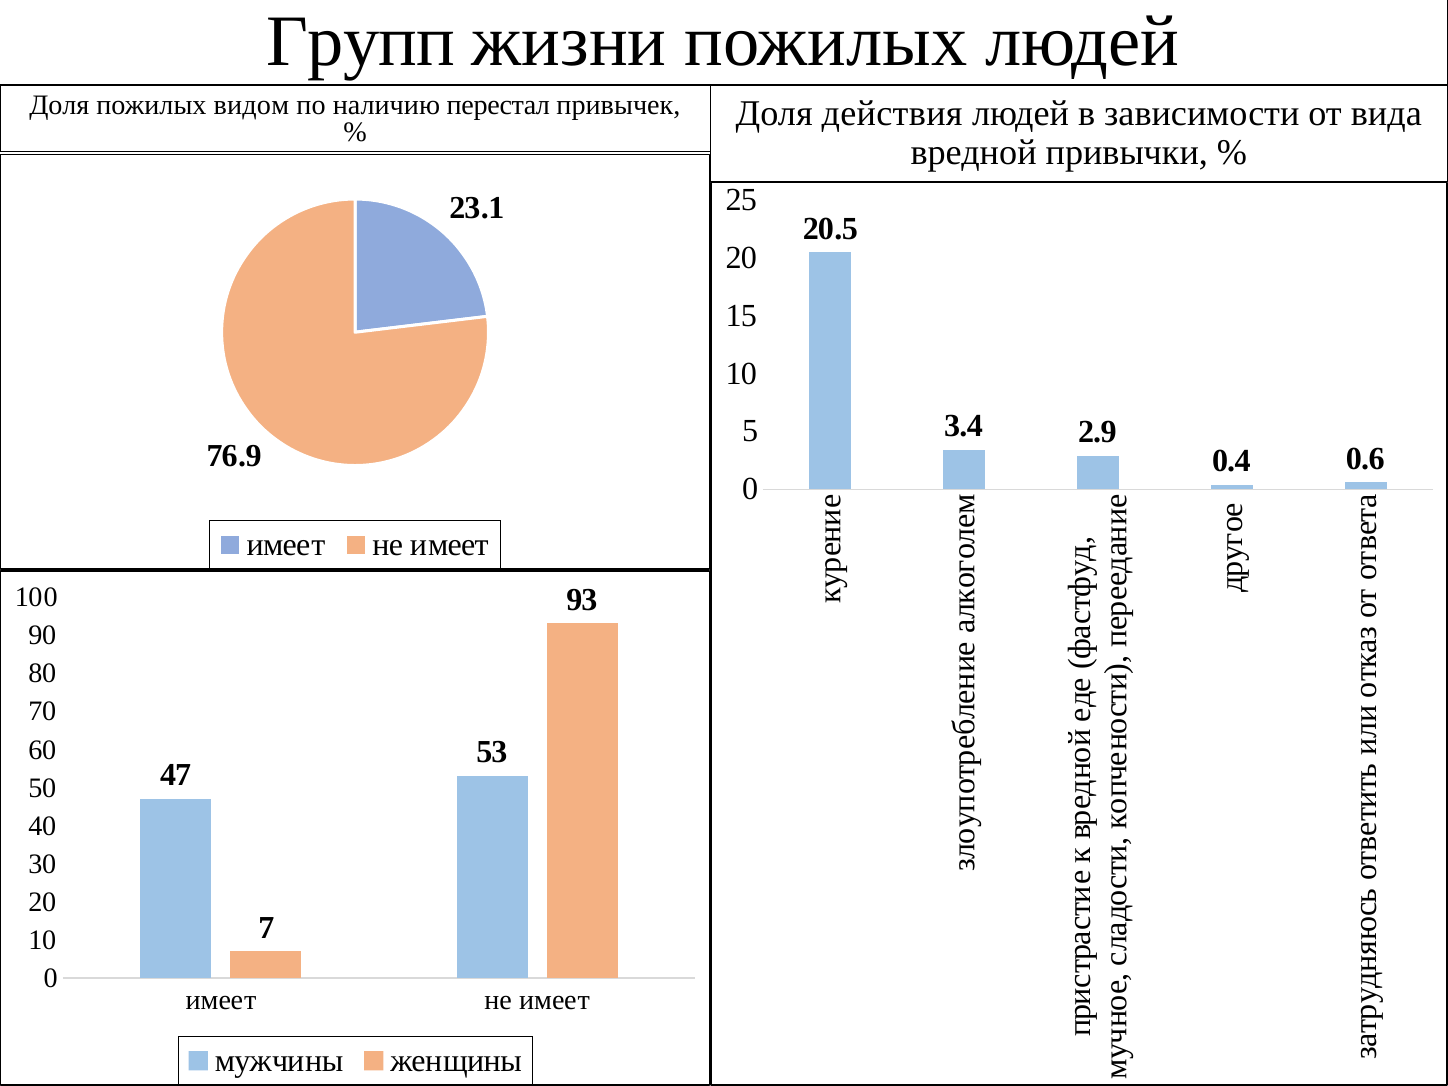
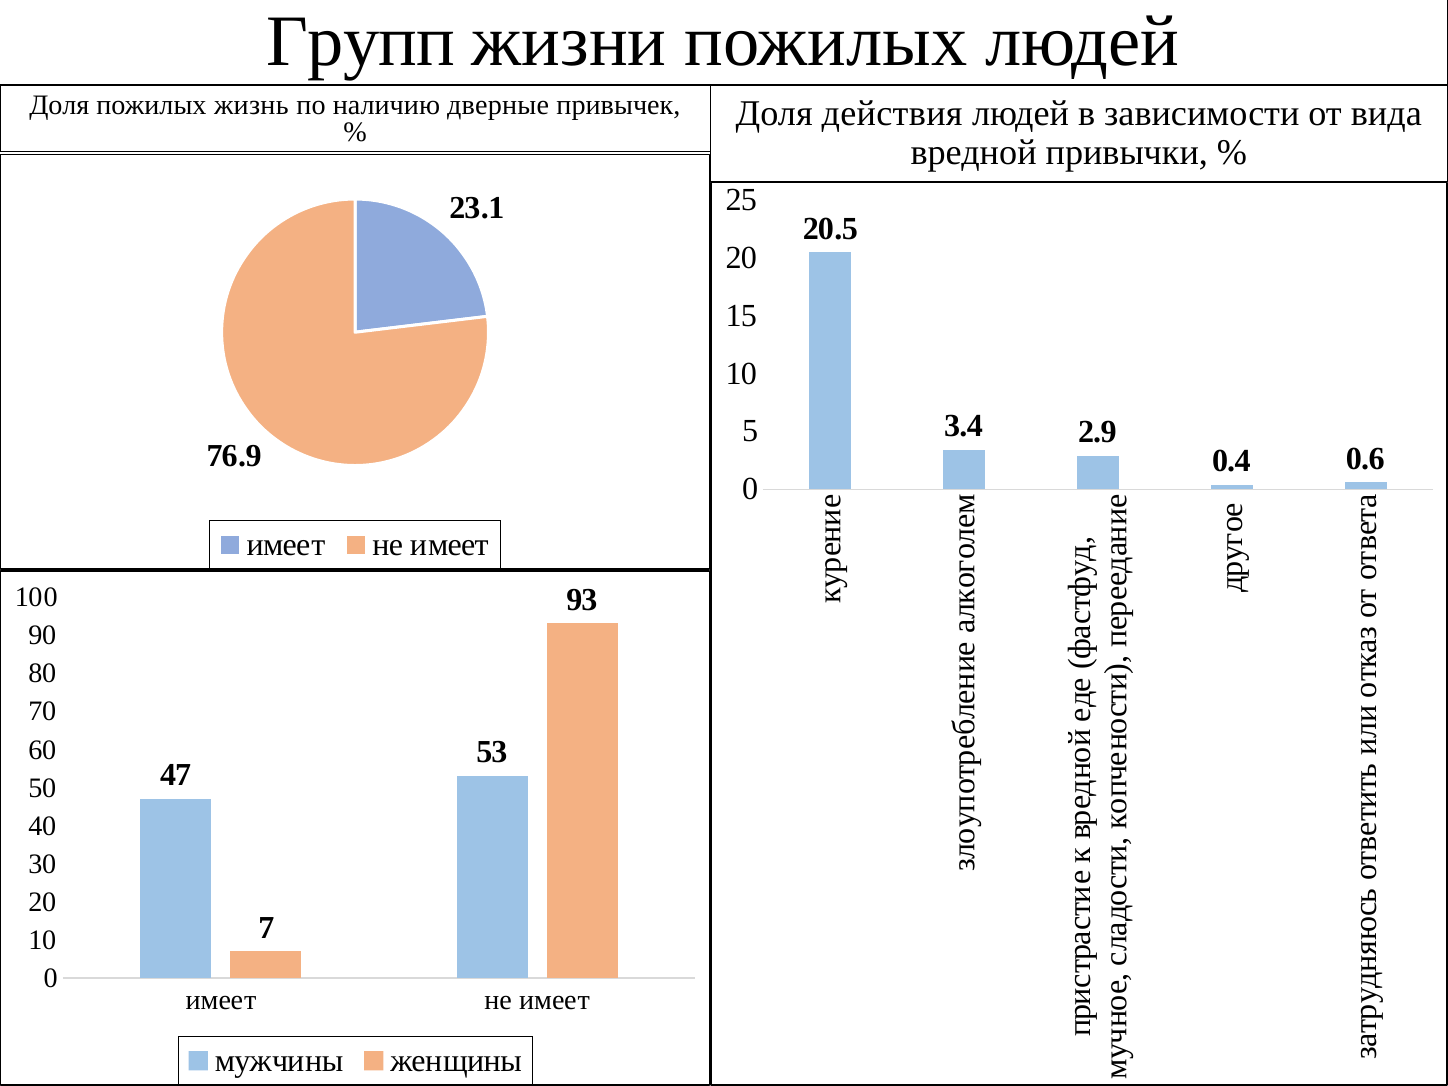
видом: видом -> жизнь (251, 105)
перестал: перестал -> дверные (498, 105)
